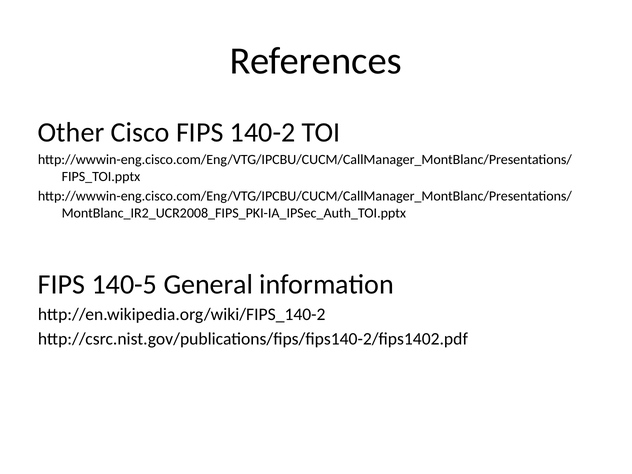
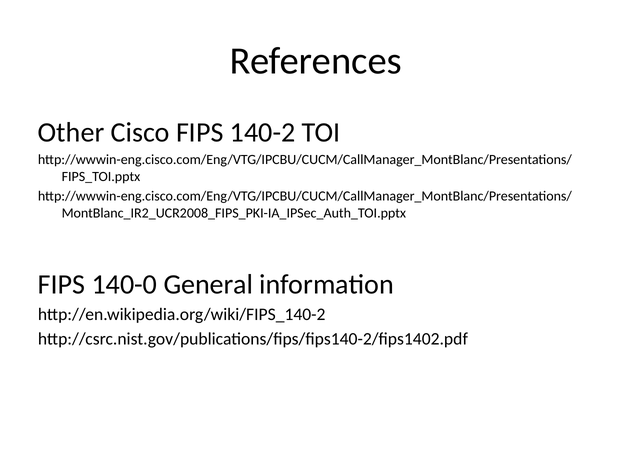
140-5: 140-5 -> 140-0 (124, 284)
